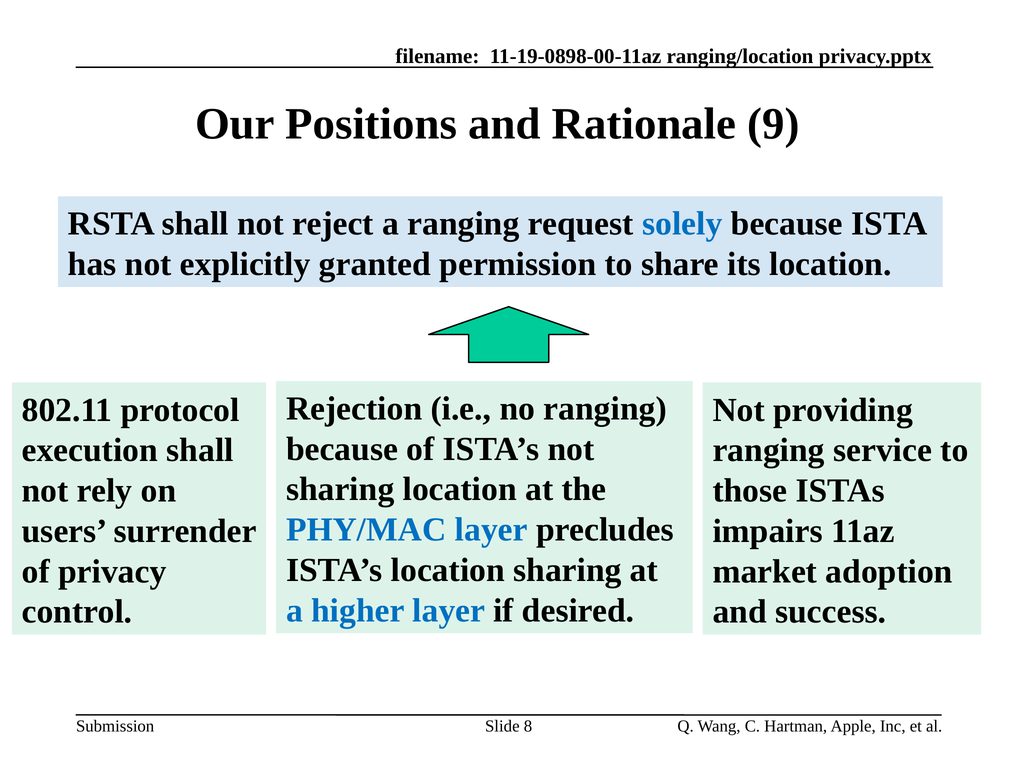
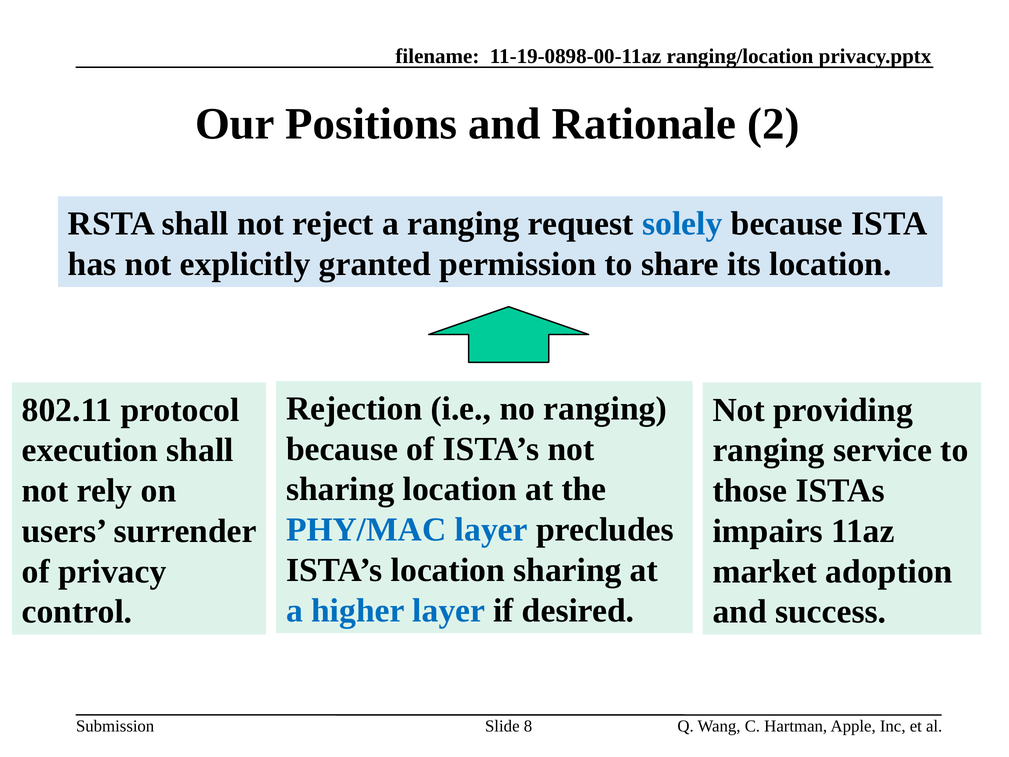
9: 9 -> 2 (774, 124)
